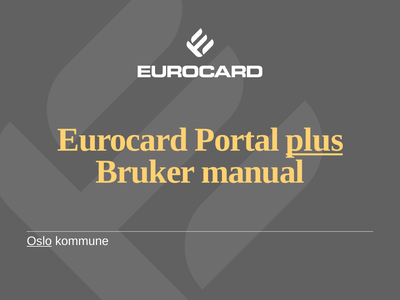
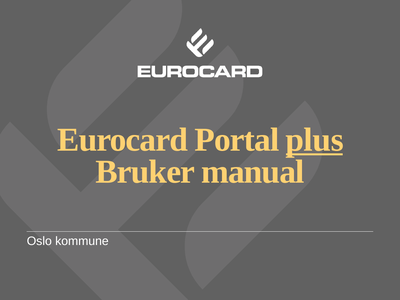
Oslo underline: present -> none (39, 241)
